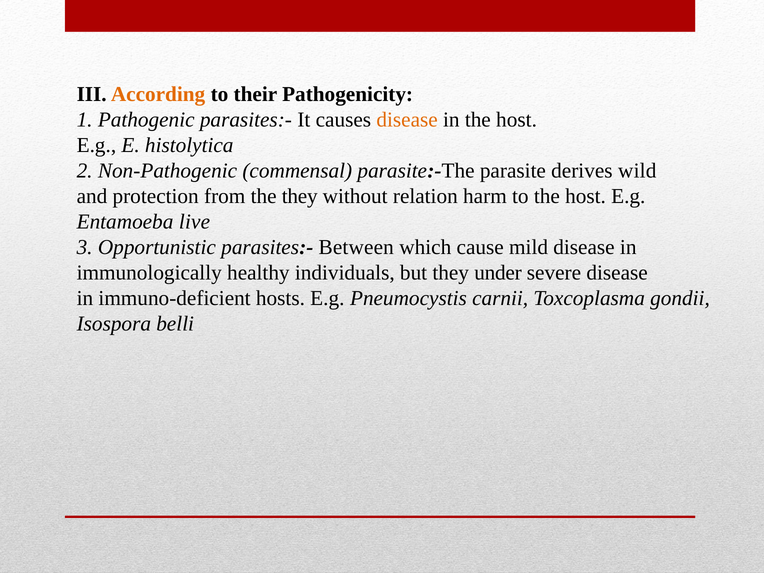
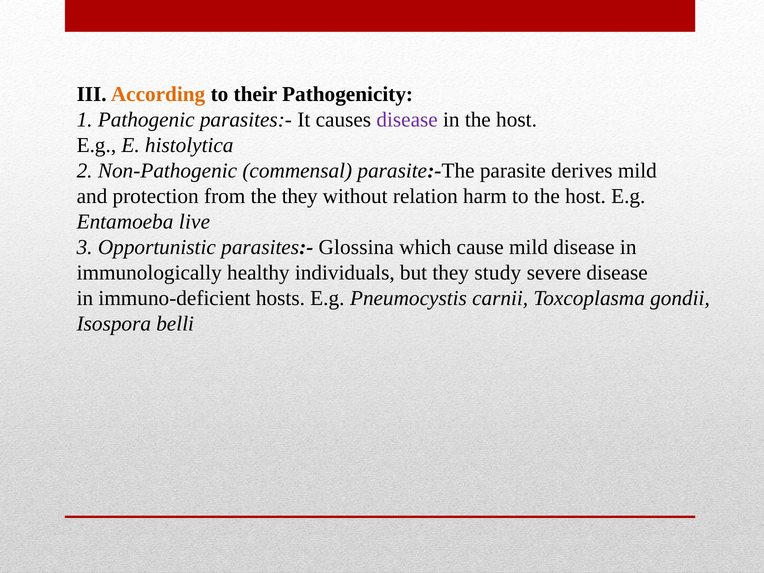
disease colour: orange -> purple (407, 120)
derives wild: wild -> mild (637, 171)
Between: Between -> Glossina (356, 247)
under: under -> study (498, 273)
